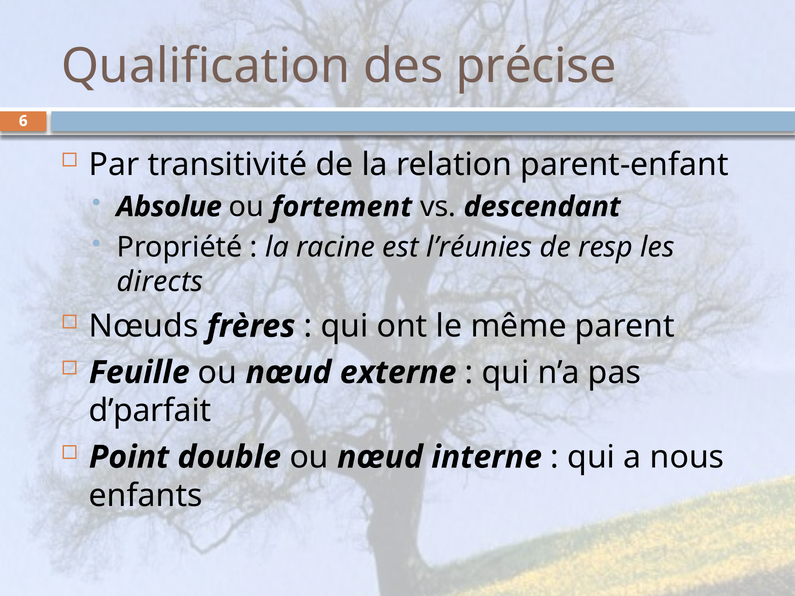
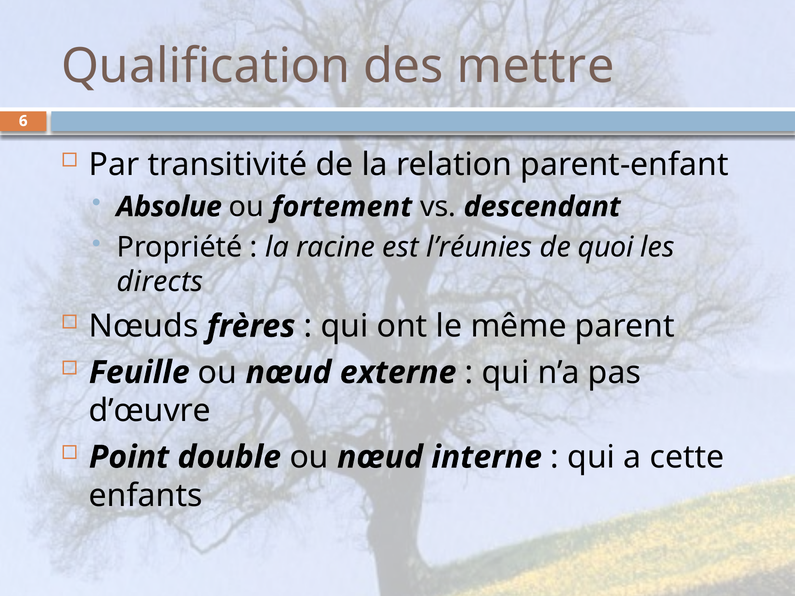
précise: précise -> mettre (536, 66)
resp: resp -> quoi (606, 247)
d’parfait: d’parfait -> d’œuvre (150, 411)
nous: nous -> cette (687, 457)
